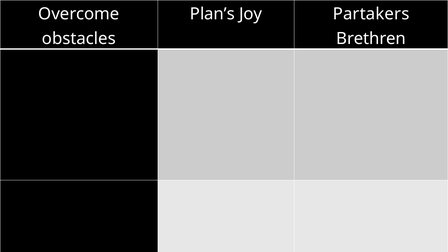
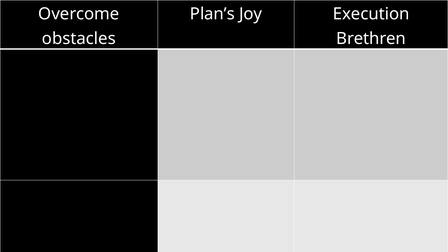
Partakers: Partakers -> Execution (371, 14)
